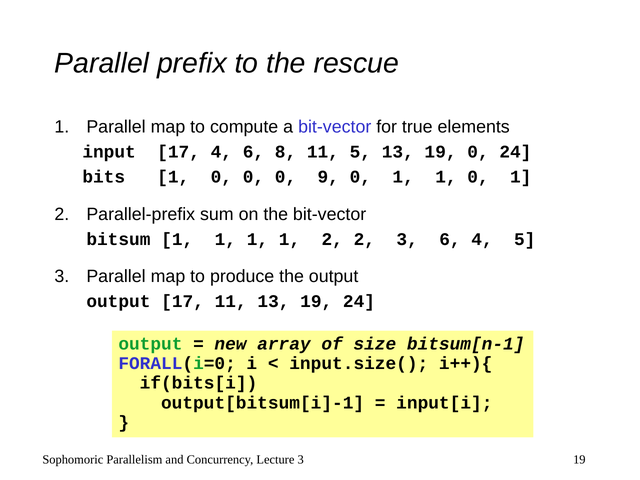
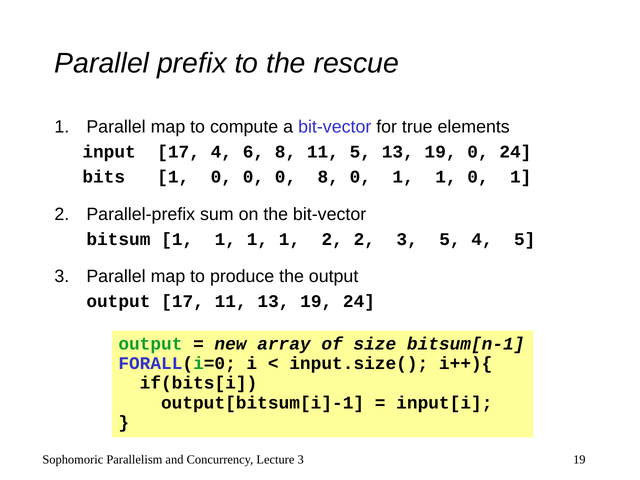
0 9: 9 -> 8 (328, 177)
3 6: 6 -> 5 (450, 239)
